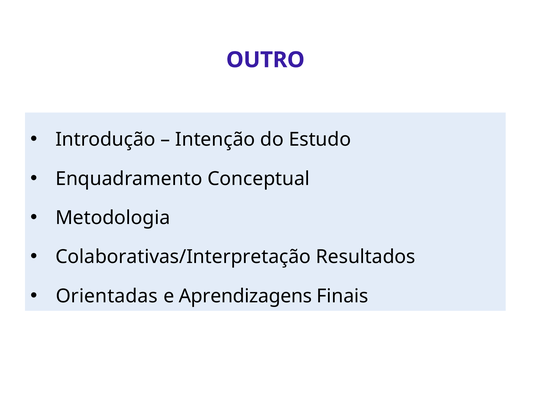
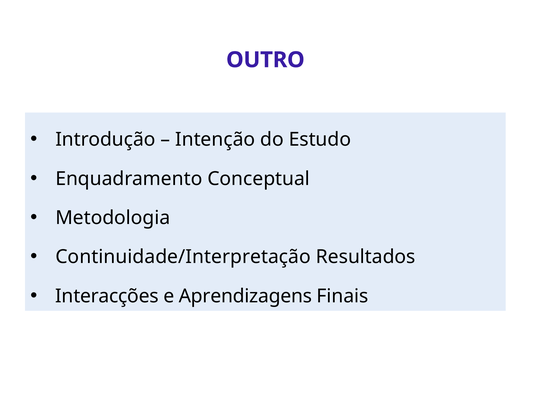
Colaborativas/Interpretação: Colaborativas/Interpretação -> Continuidade/Interpretação (183, 257)
Orientadas: Orientadas -> Interacções (107, 296)
